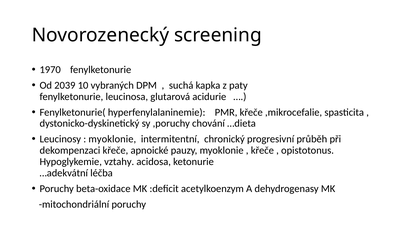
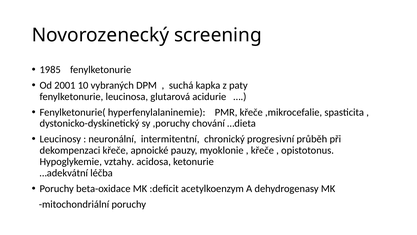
1970: 1970 -> 1985 (50, 70)
2039: 2039 -> 2001 (65, 85)
myoklonie: myoklonie -> neuronální (112, 139)
